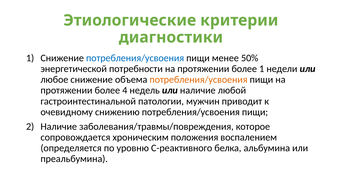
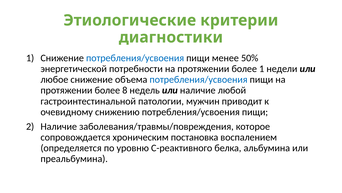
потребления/усвоения colour: orange -> blue (199, 79)
4: 4 -> 8 (125, 90)
положения: положения -> постановка (195, 137)
